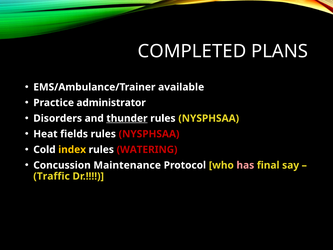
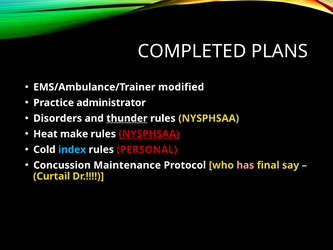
available: available -> modified (181, 87)
fields: fields -> make (74, 134)
NYSPHSAA underline: none -> present (149, 134)
index colour: yellow -> light blue (72, 149)
WATERING: WATERING -> PERSONAL (147, 149)
Traffic: Traffic -> Curtail (52, 176)
